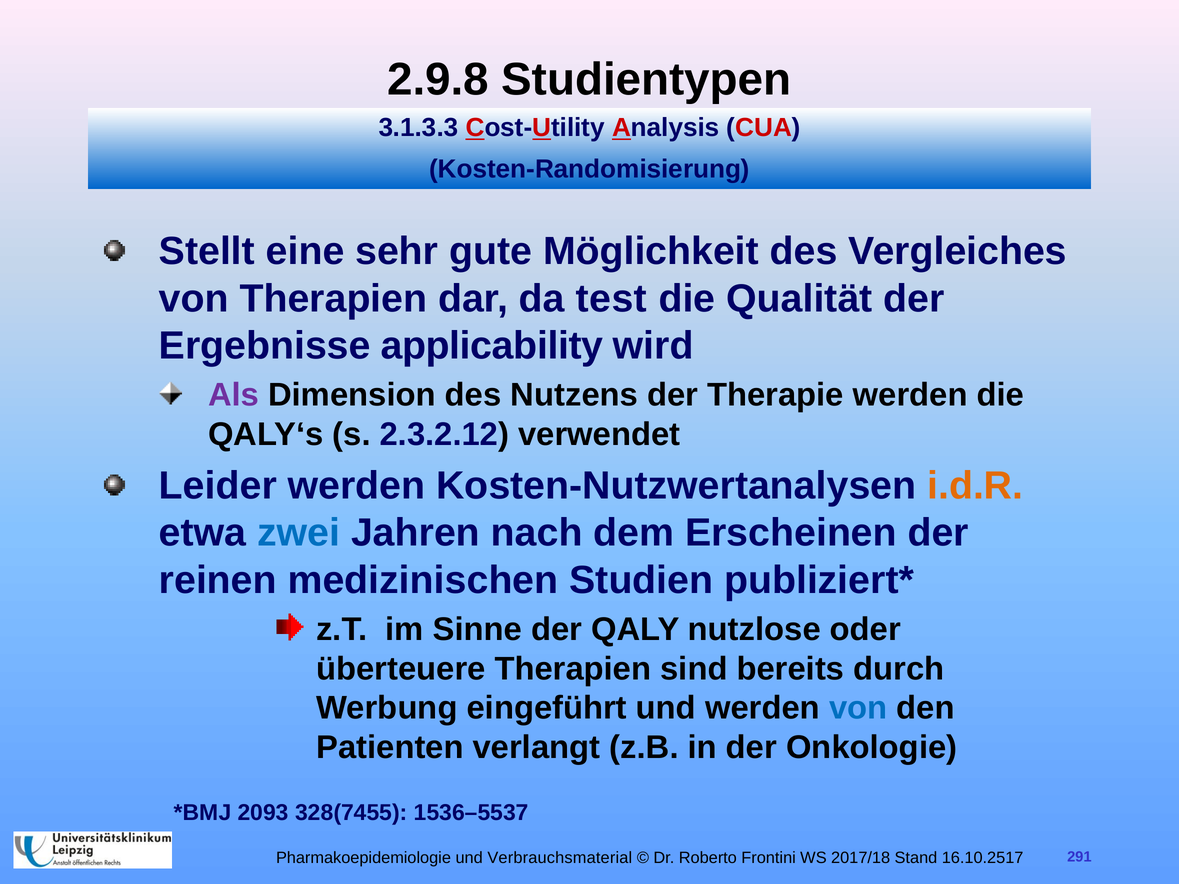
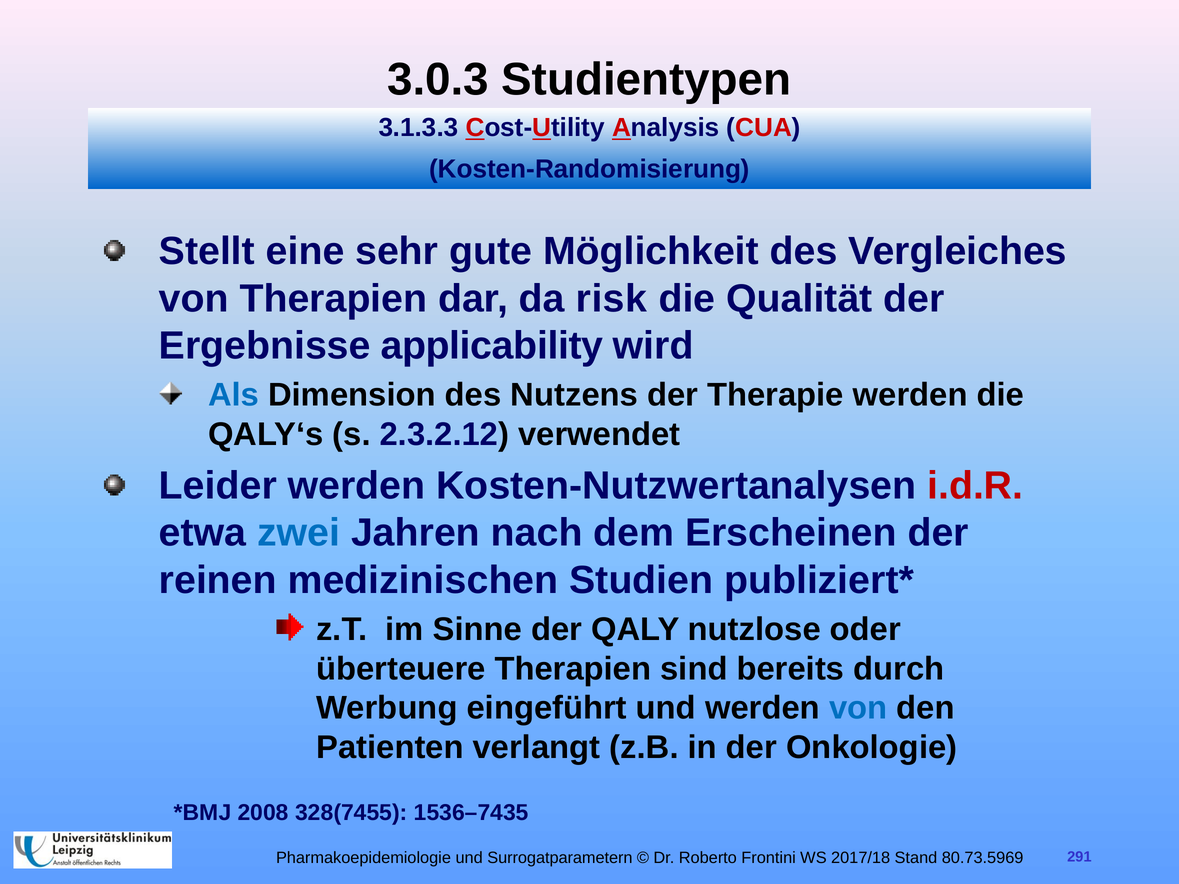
2.9.8: 2.9.8 -> 3.0.3 (438, 80)
test: test -> risk (612, 299)
Als colour: purple -> blue (234, 395)
i.d.R colour: orange -> red (975, 486)
2093: 2093 -> 2008 (263, 813)
1536–5537: 1536–5537 -> 1536–7435 (471, 813)
Verbrauchsmaterial: Verbrauchsmaterial -> Surrogatparametern (560, 858)
16.10.2517: 16.10.2517 -> 80.73.5969 (983, 858)
